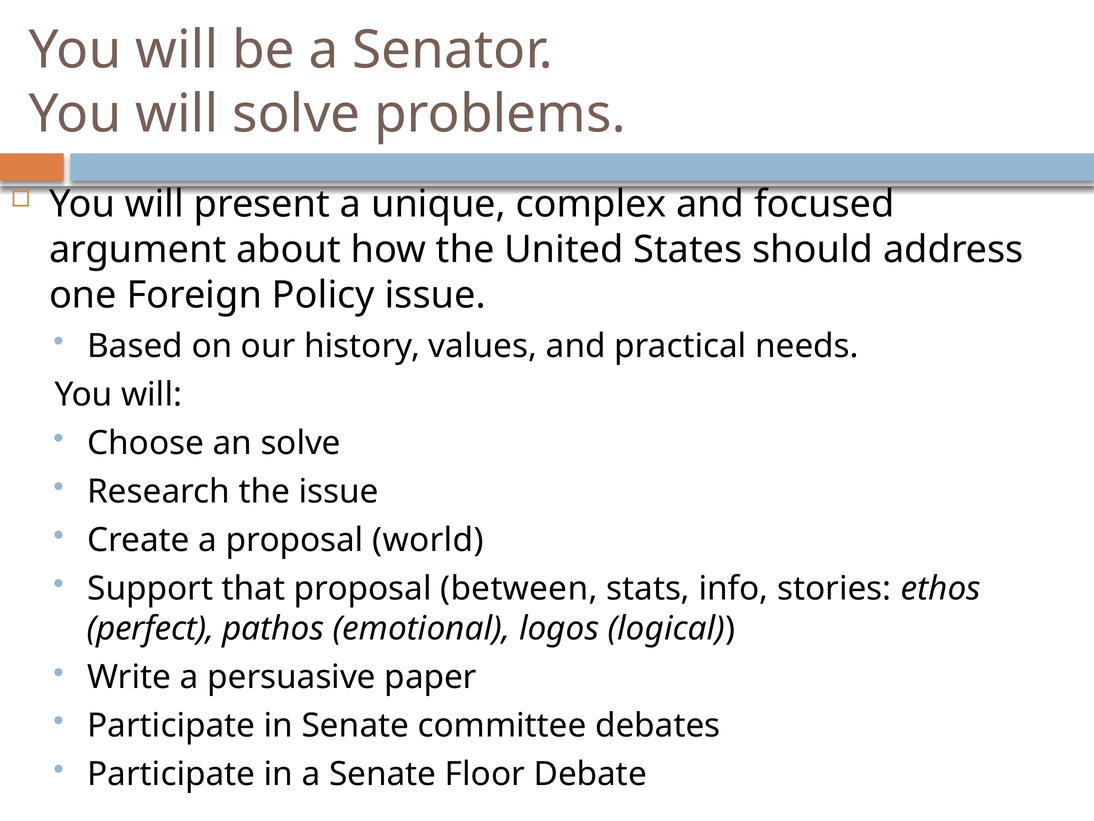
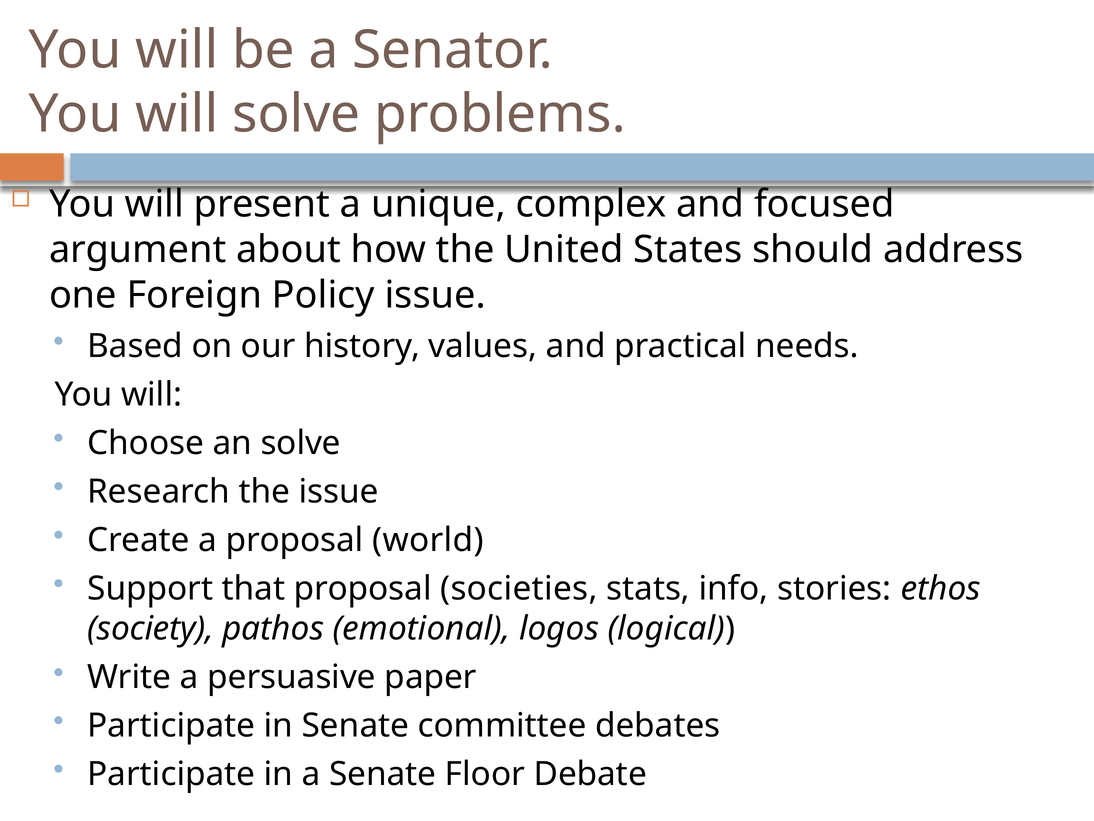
between: between -> societies (519, 588)
perfect: perfect -> society (151, 628)
